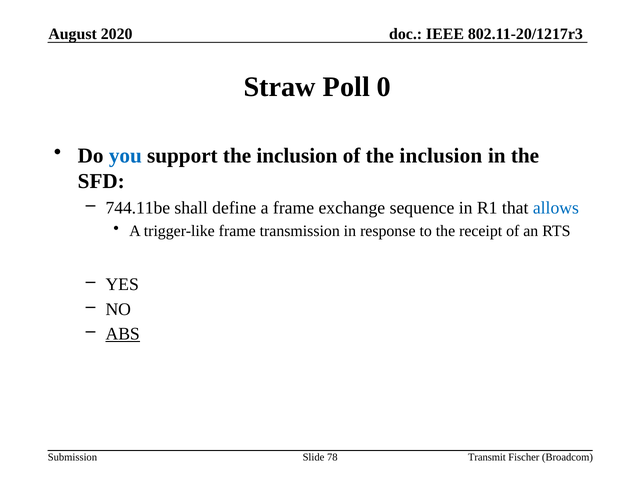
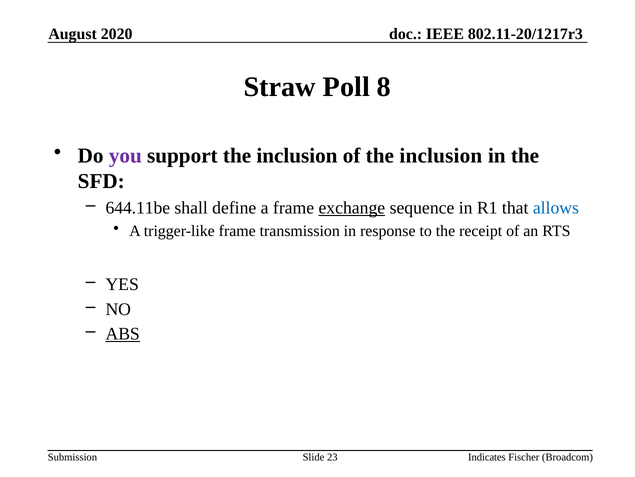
0: 0 -> 8 (384, 87)
you colour: blue -> purple (125, 156)
744.11be: 744.11be -> 644.11be (138, 207)
exchange underline: none -> present (352, 207)
78: 78 -> 23 (332, 457)
Transmit: Transmit -> Indicates (487, 457)
